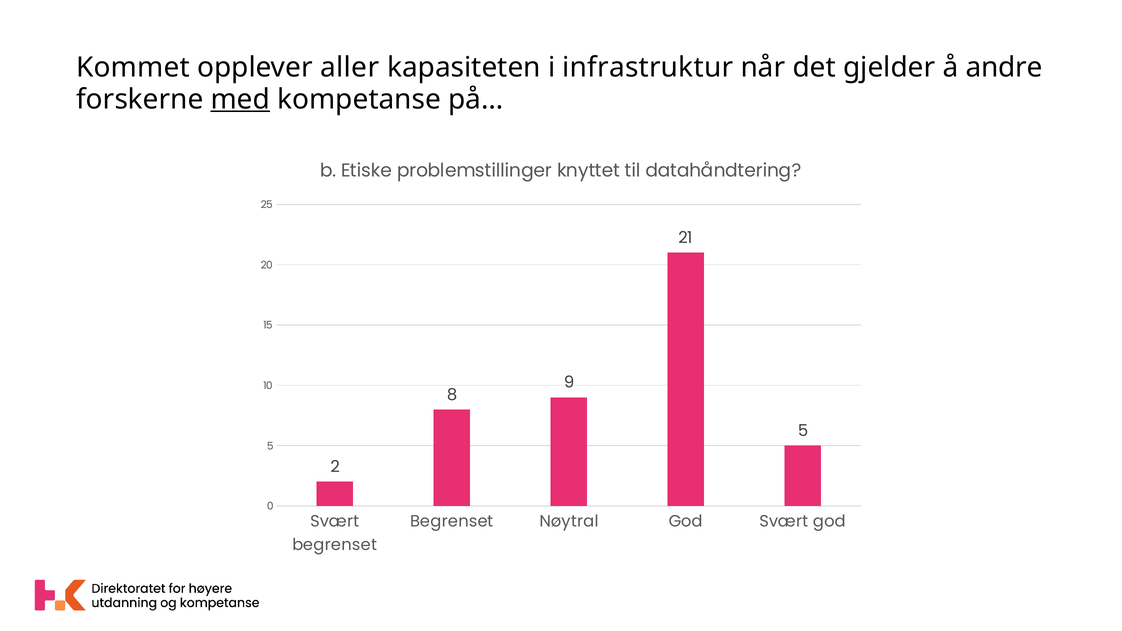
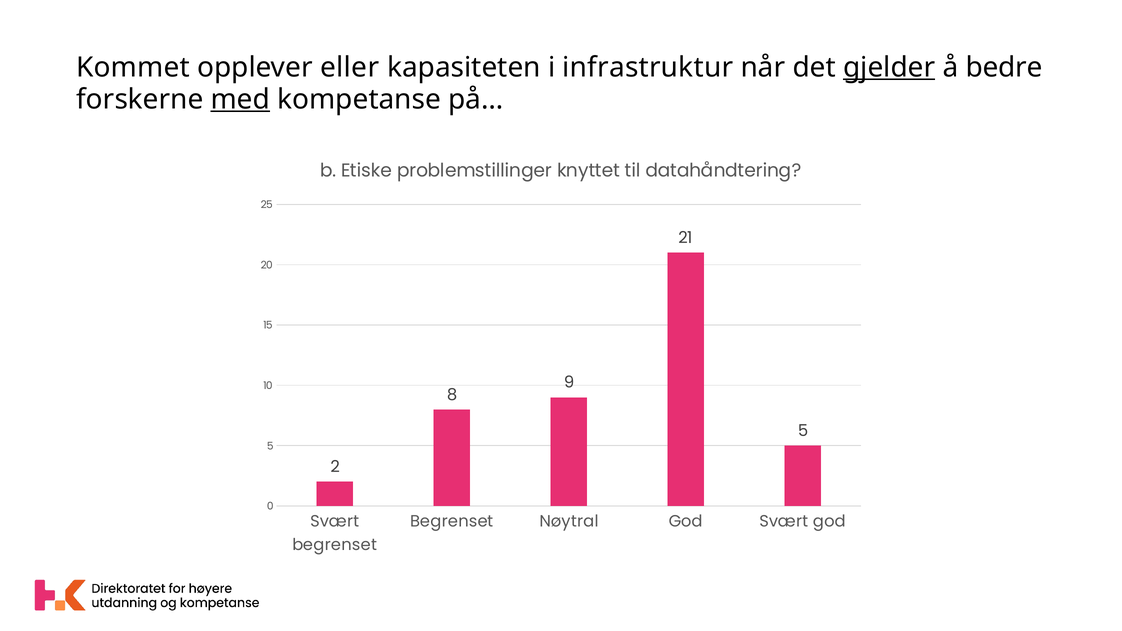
aller: aller -> eller (350, 67)
gjelder underline: none -> present (889, 67)
andre: andre -> bedre (1004, 67)
